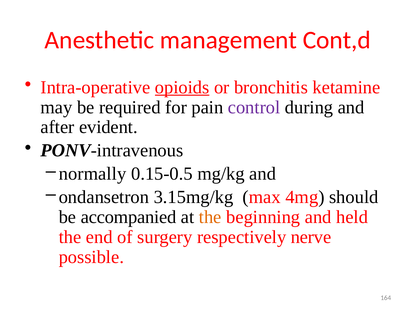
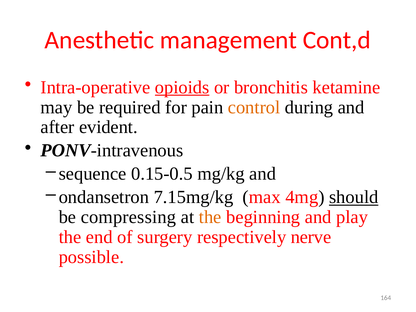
control colour: purple -> orange (254, 107)
normally: normally -> sequence (93, 174)
3.15mg/kg: 3.15mg/kg -> 7.15mg/kg (194, 197)
should underline: none -> present (354, 197)
accompanied: accompanied -> compressing (128, 217)
held: held -> play (352, 217)
